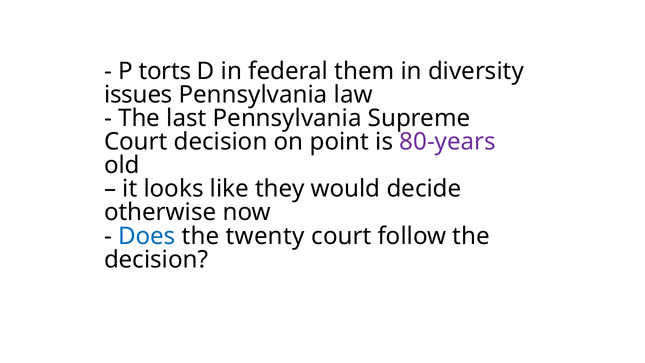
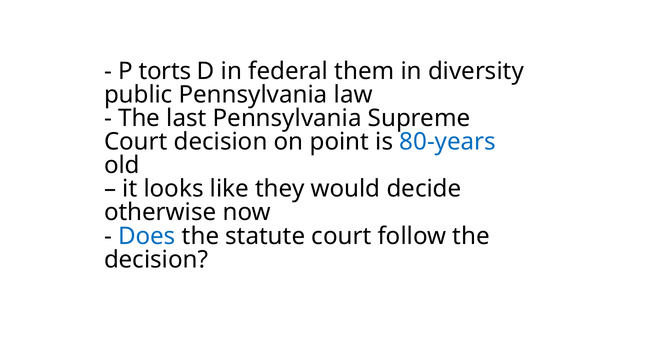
issues: issues -> public (138, 95)
80-years colour: purple -> blue (448, 142)
twenty: twenty -> statute (265, 236)
